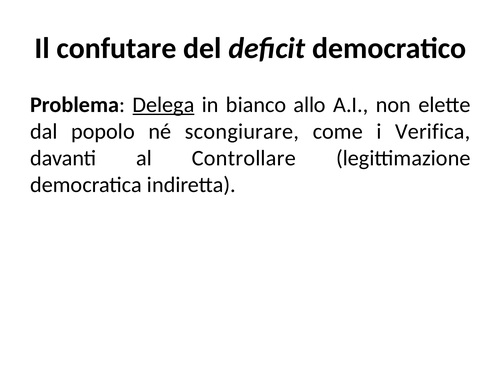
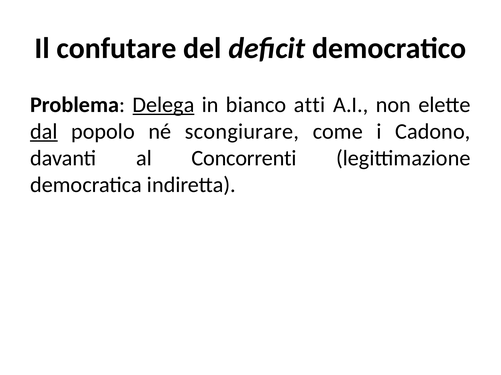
allo: allo -> atti (309, 105)
dal underline: none -> present (44, 132)
Verifica: Verifica -> Cadono (433, 132)
Controllare: Controllare -> Concorrenti (244, 159)
